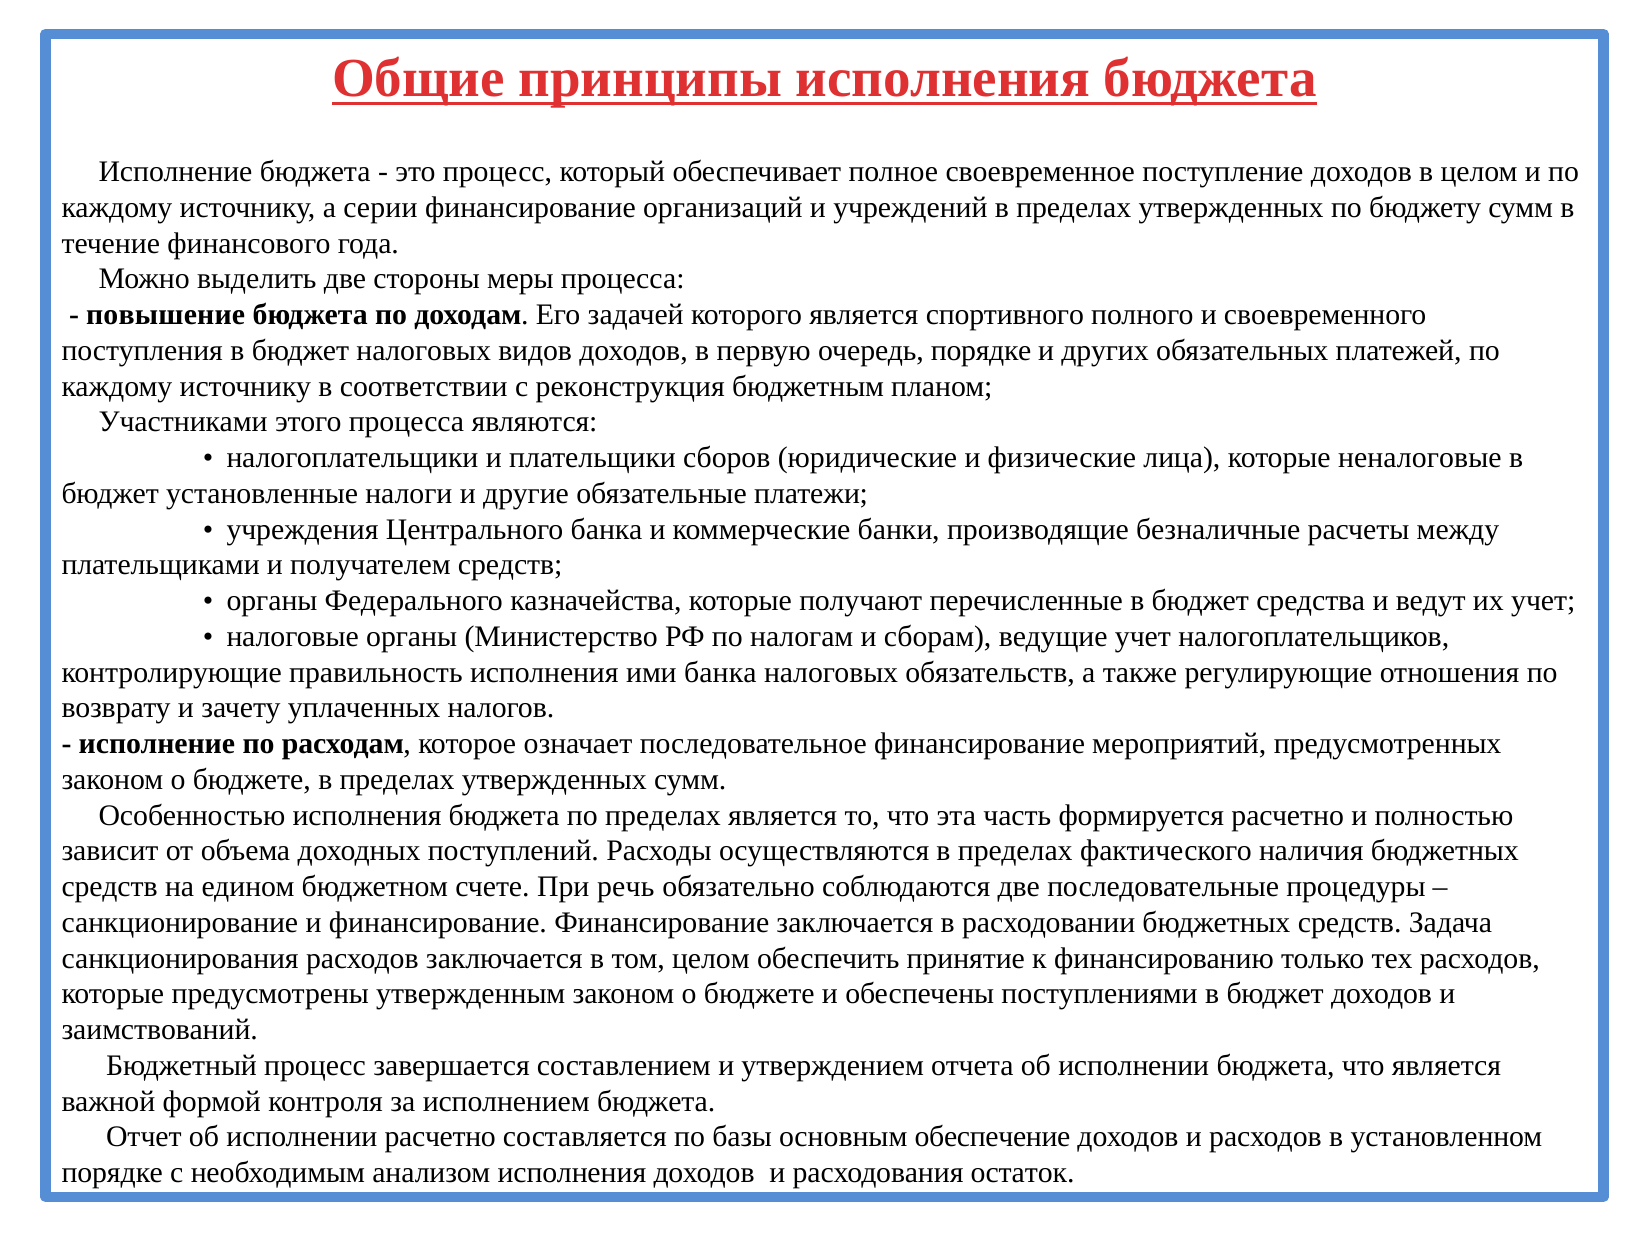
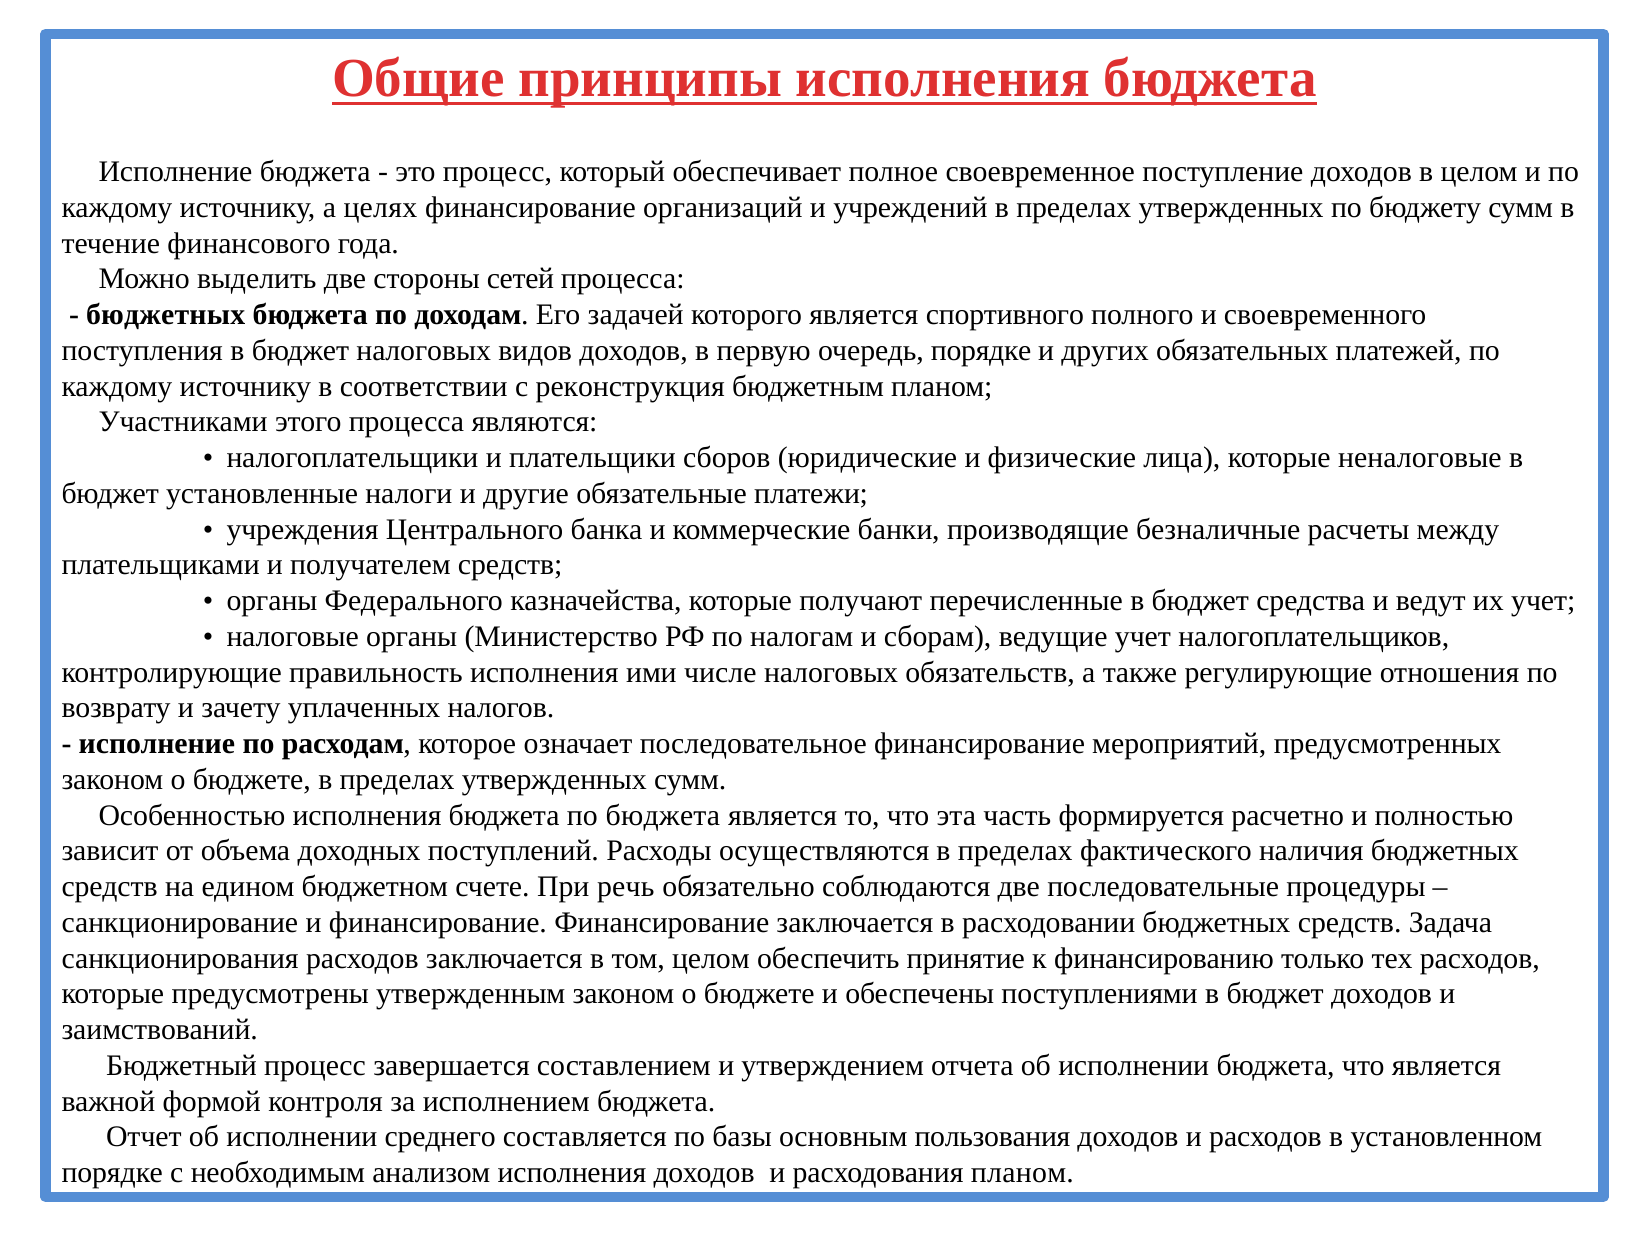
серии: серии -> целях (380, 208)
меры: меры -> сетей (520, 279)
повышение: повышение -> бюджетных (166, 315)
ими банка: банка -> числе (720, 673)
по пределах: пределах -> бюджета (663, 816)
исполнении расчетно: расчетно -> среднего (440, 1138)
обеспечение: обеспечение -> пользования (993, 1138)
расходования остаток: остаток -> планом (1022, 1174)
